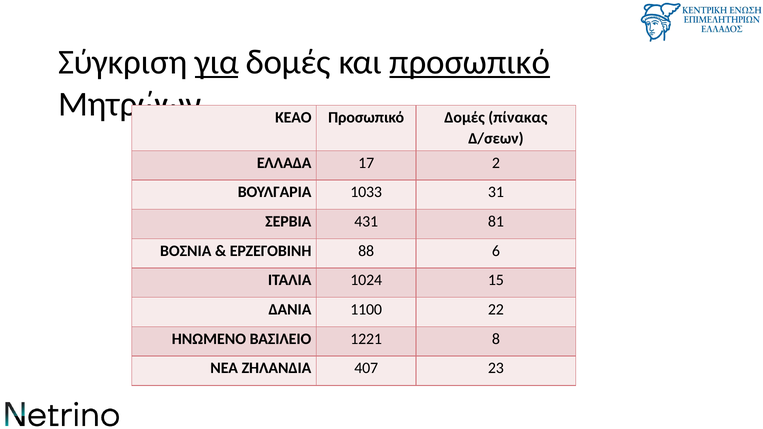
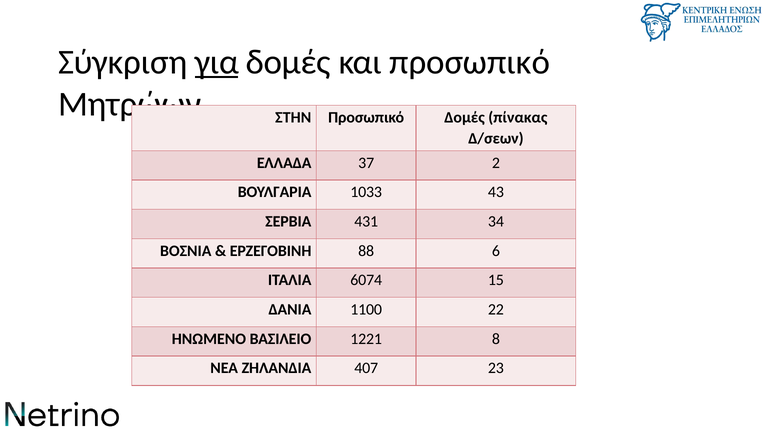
προσωπικό underline: present -> none (470, 62)
ΚΕΑΟ: ΚΕΑΟ -> ΣΤΗΝ (293, 118)
17: 17 -> 37 (366, 163)
31: 31 -> 43 (496, 192)
81: 81 -> 34 (496, 222)
1024: 1024 -> 6074 (366, 280)
